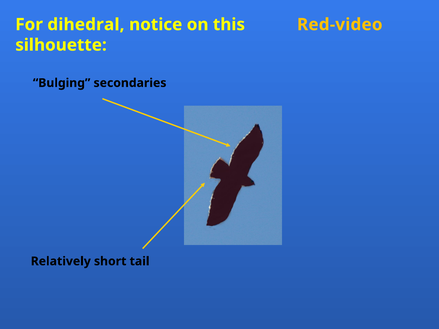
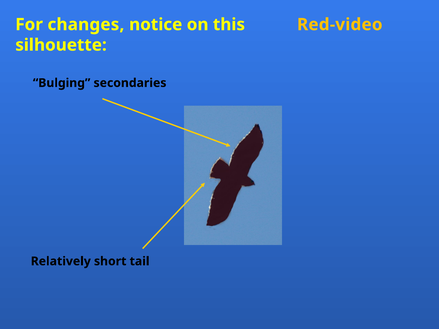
dihedral: dihedral -> changes (86, 25)
